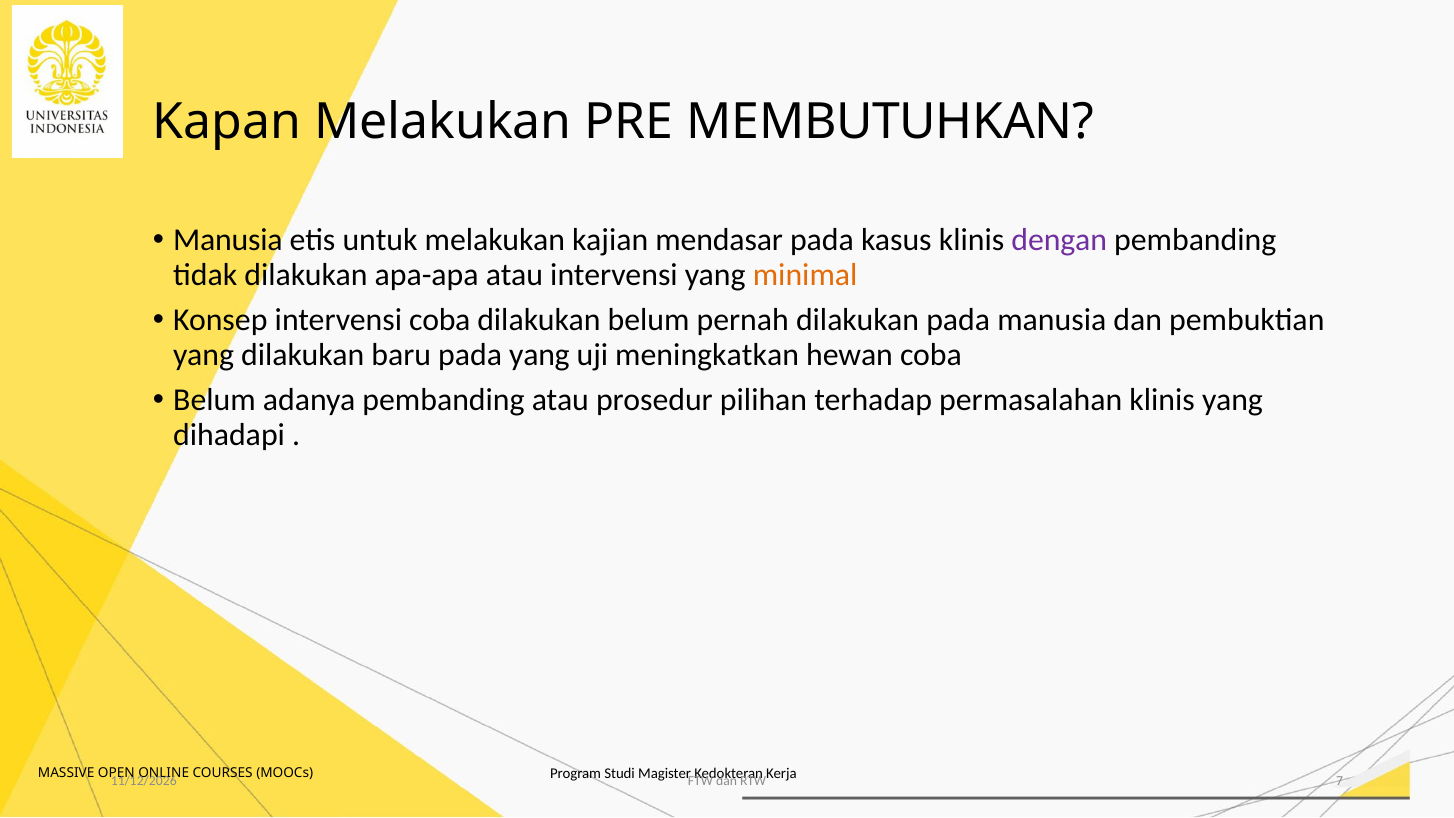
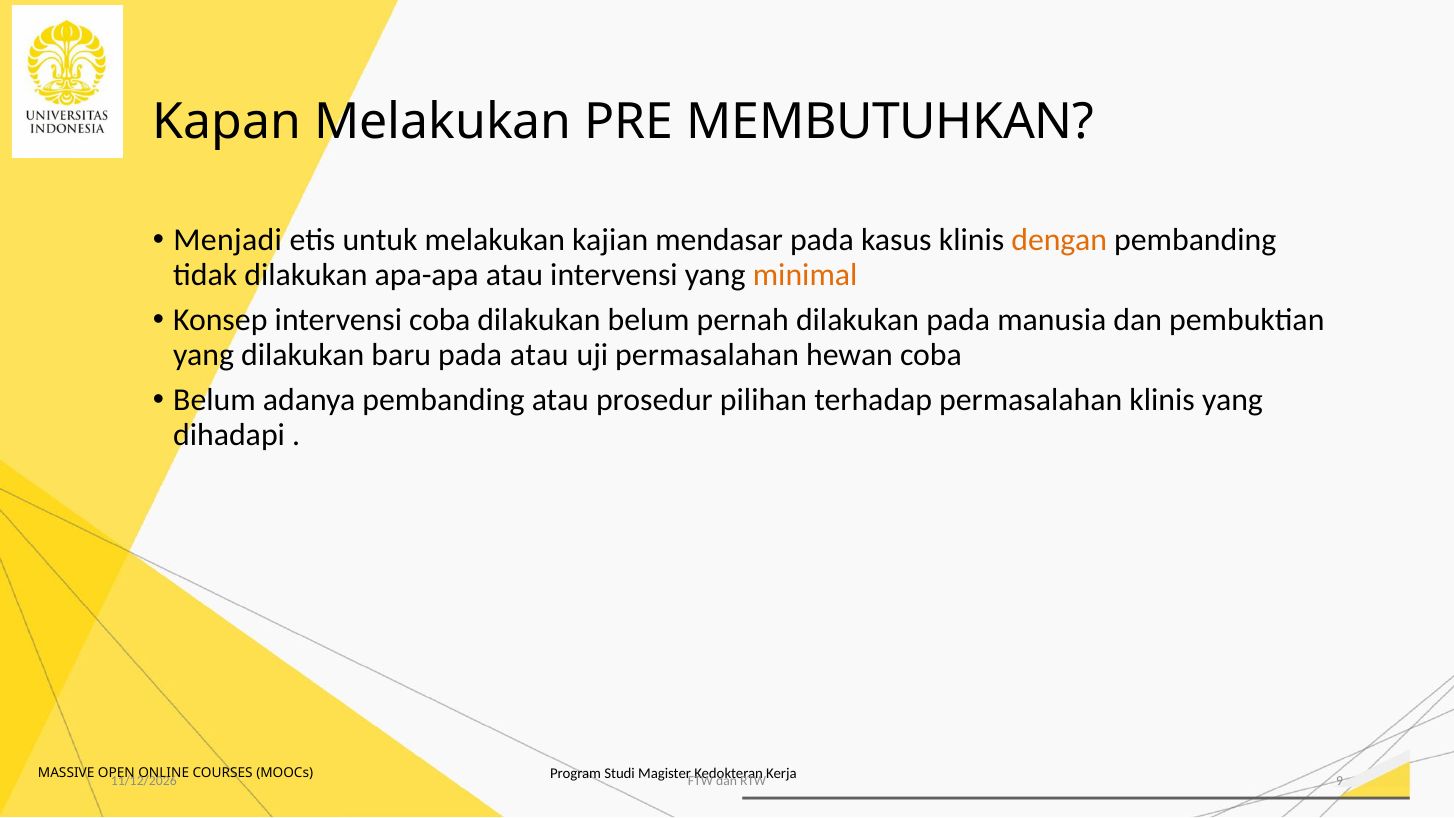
Manusia: Manusia -> Menjadi (228, 240)
dengan colour: purple -> orange (1059, 240)
pada yang: yang -> atau (539, 355)
uji meningkatkan: meningkatkan -> permasalahan (707, 355)
7: 7 -> 9 (1340, 781)
